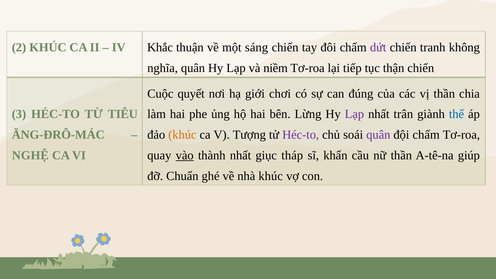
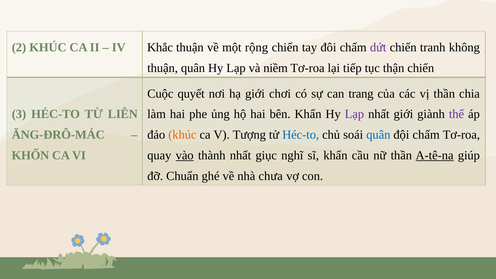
sáng: sáng -> rộng (257, 47)
nghĩa: nghĩa -> thuận (163, 68)
đúng: đúng -> trang (361, 94)
TIÊU: TIÊU -> LIÊN (123, 114)
bên Lừng: Lừng -> Khẩn (308, 114)
nhất trân: trân -> giới (403, 114)
thế colour: blue -> purple (456, 114)
Héc-to colour: purple -> blue (301, 135)
quân colour: purple -> blue (378, 135)
NGHỆ: NGHỆ -> KHỐN (30, 155)
tháp: tháp -> nghĩ (292, 155)
A-tê-na underline: none -> present (435, 155)
nhà khúc: khúc -> chưa (271, 176)
